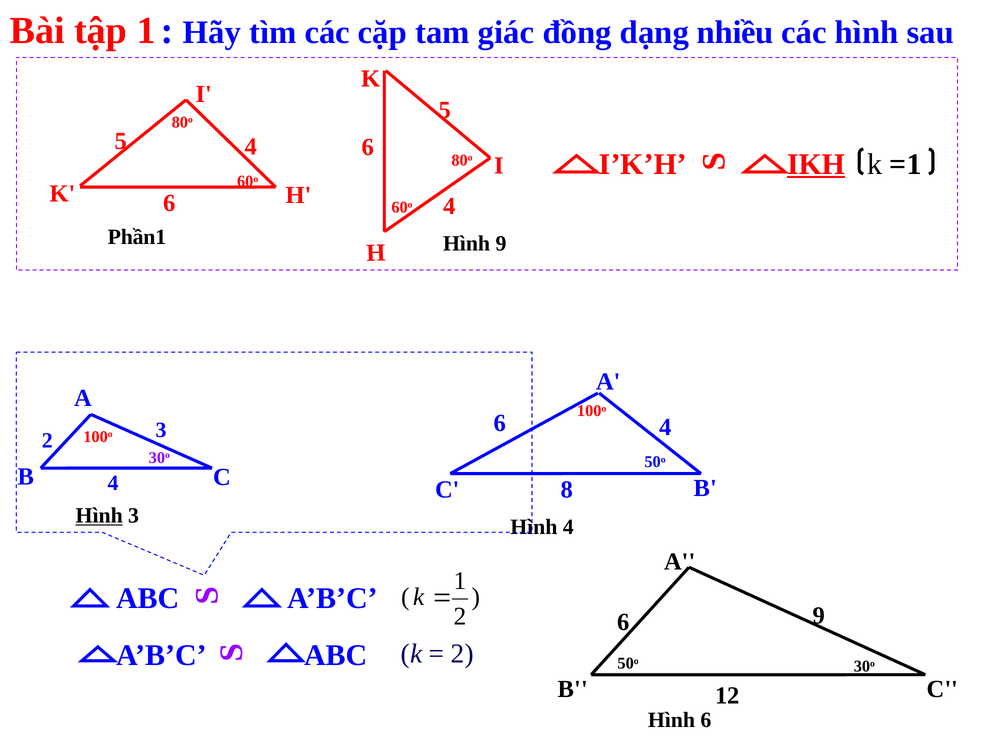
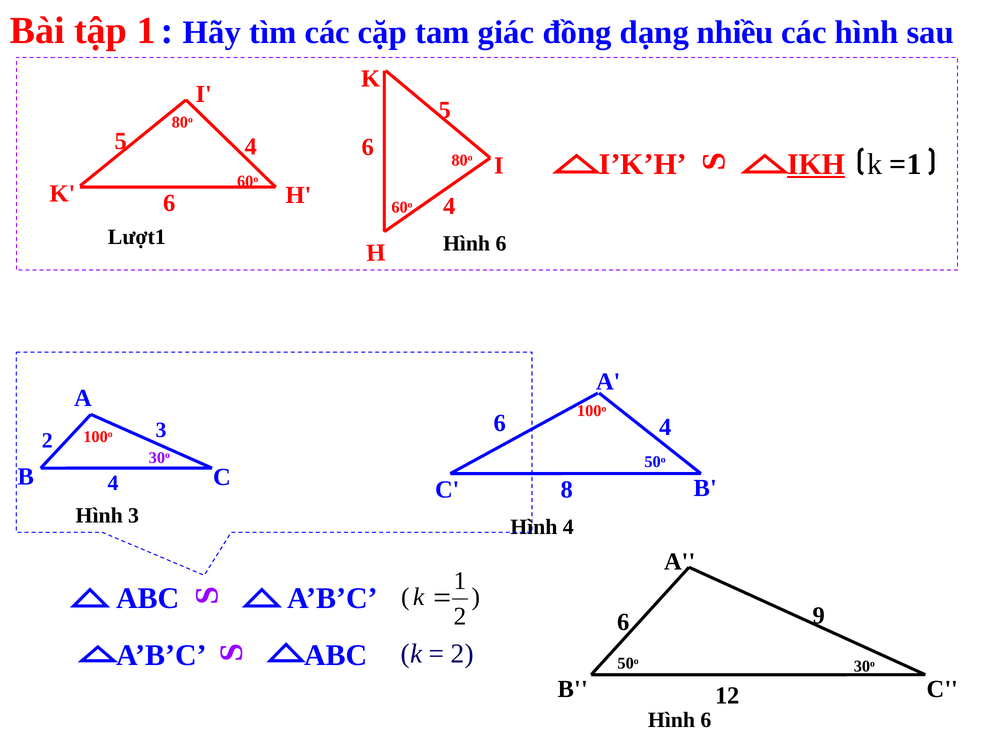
Phần1: Phần1 -> Lượt1 (137, 237)
9: 9 -> 6 (501, 243)
Hình underline: present -> none (99, 515)
